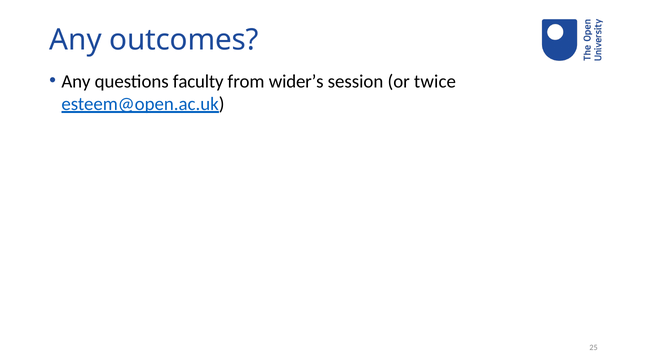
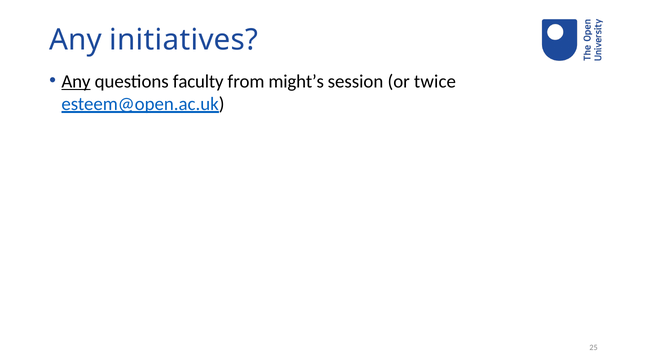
outcomes: outcomes -> initiatives (184, 40)
Any underline: none -> present (76, 81)
wider’s: wider’s -> might’s (296, 81)
